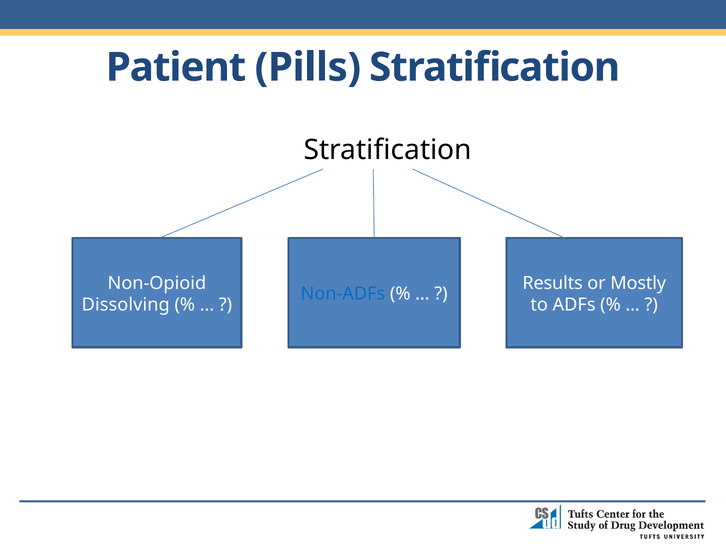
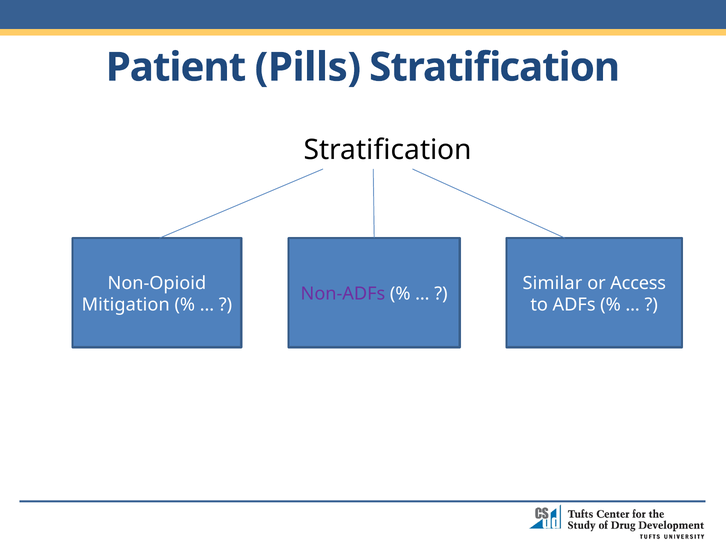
Results: Results -> Similar (552, 283)
Mostly: Mostly -> Access (638, 283)
Non-ADFs colour: blue -> purple (343, 294)
Dissolving: Dissolving -> Mitigation (126, 305)
